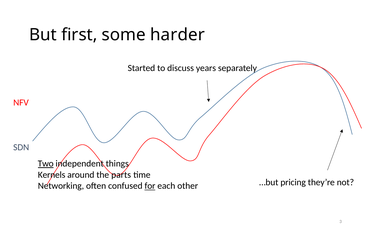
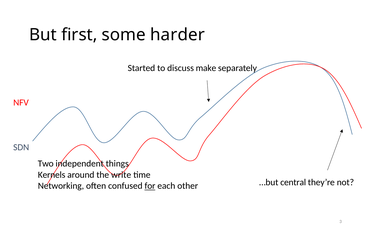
years: years -> make (206, 68)
Two underline: present -> none (46, 164)
parts: parts -> write (121, 175)
pricing: pricing -> central (293, 182)
